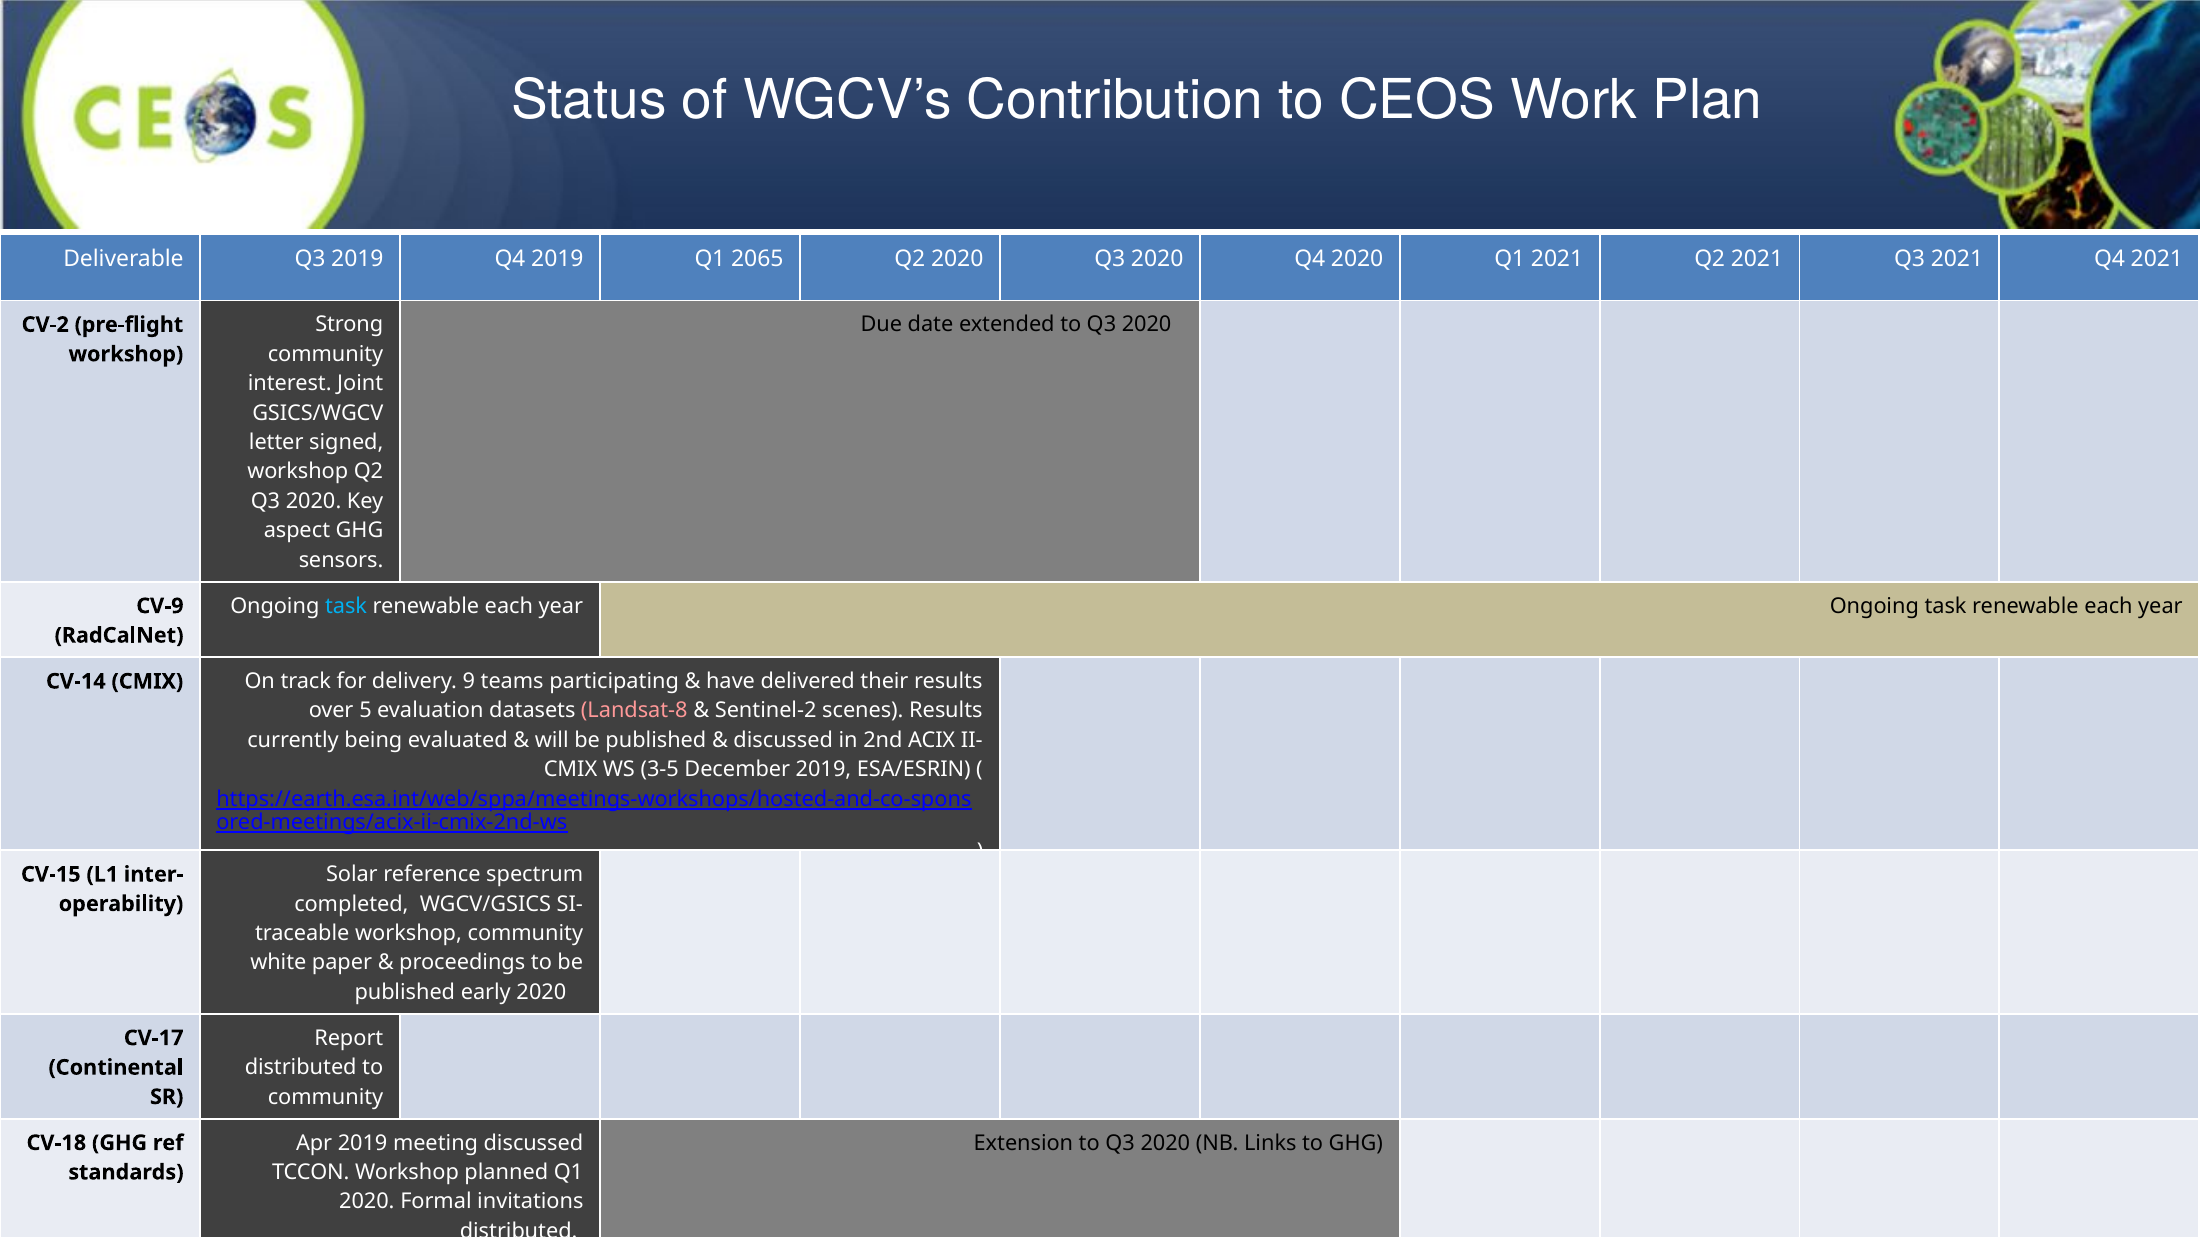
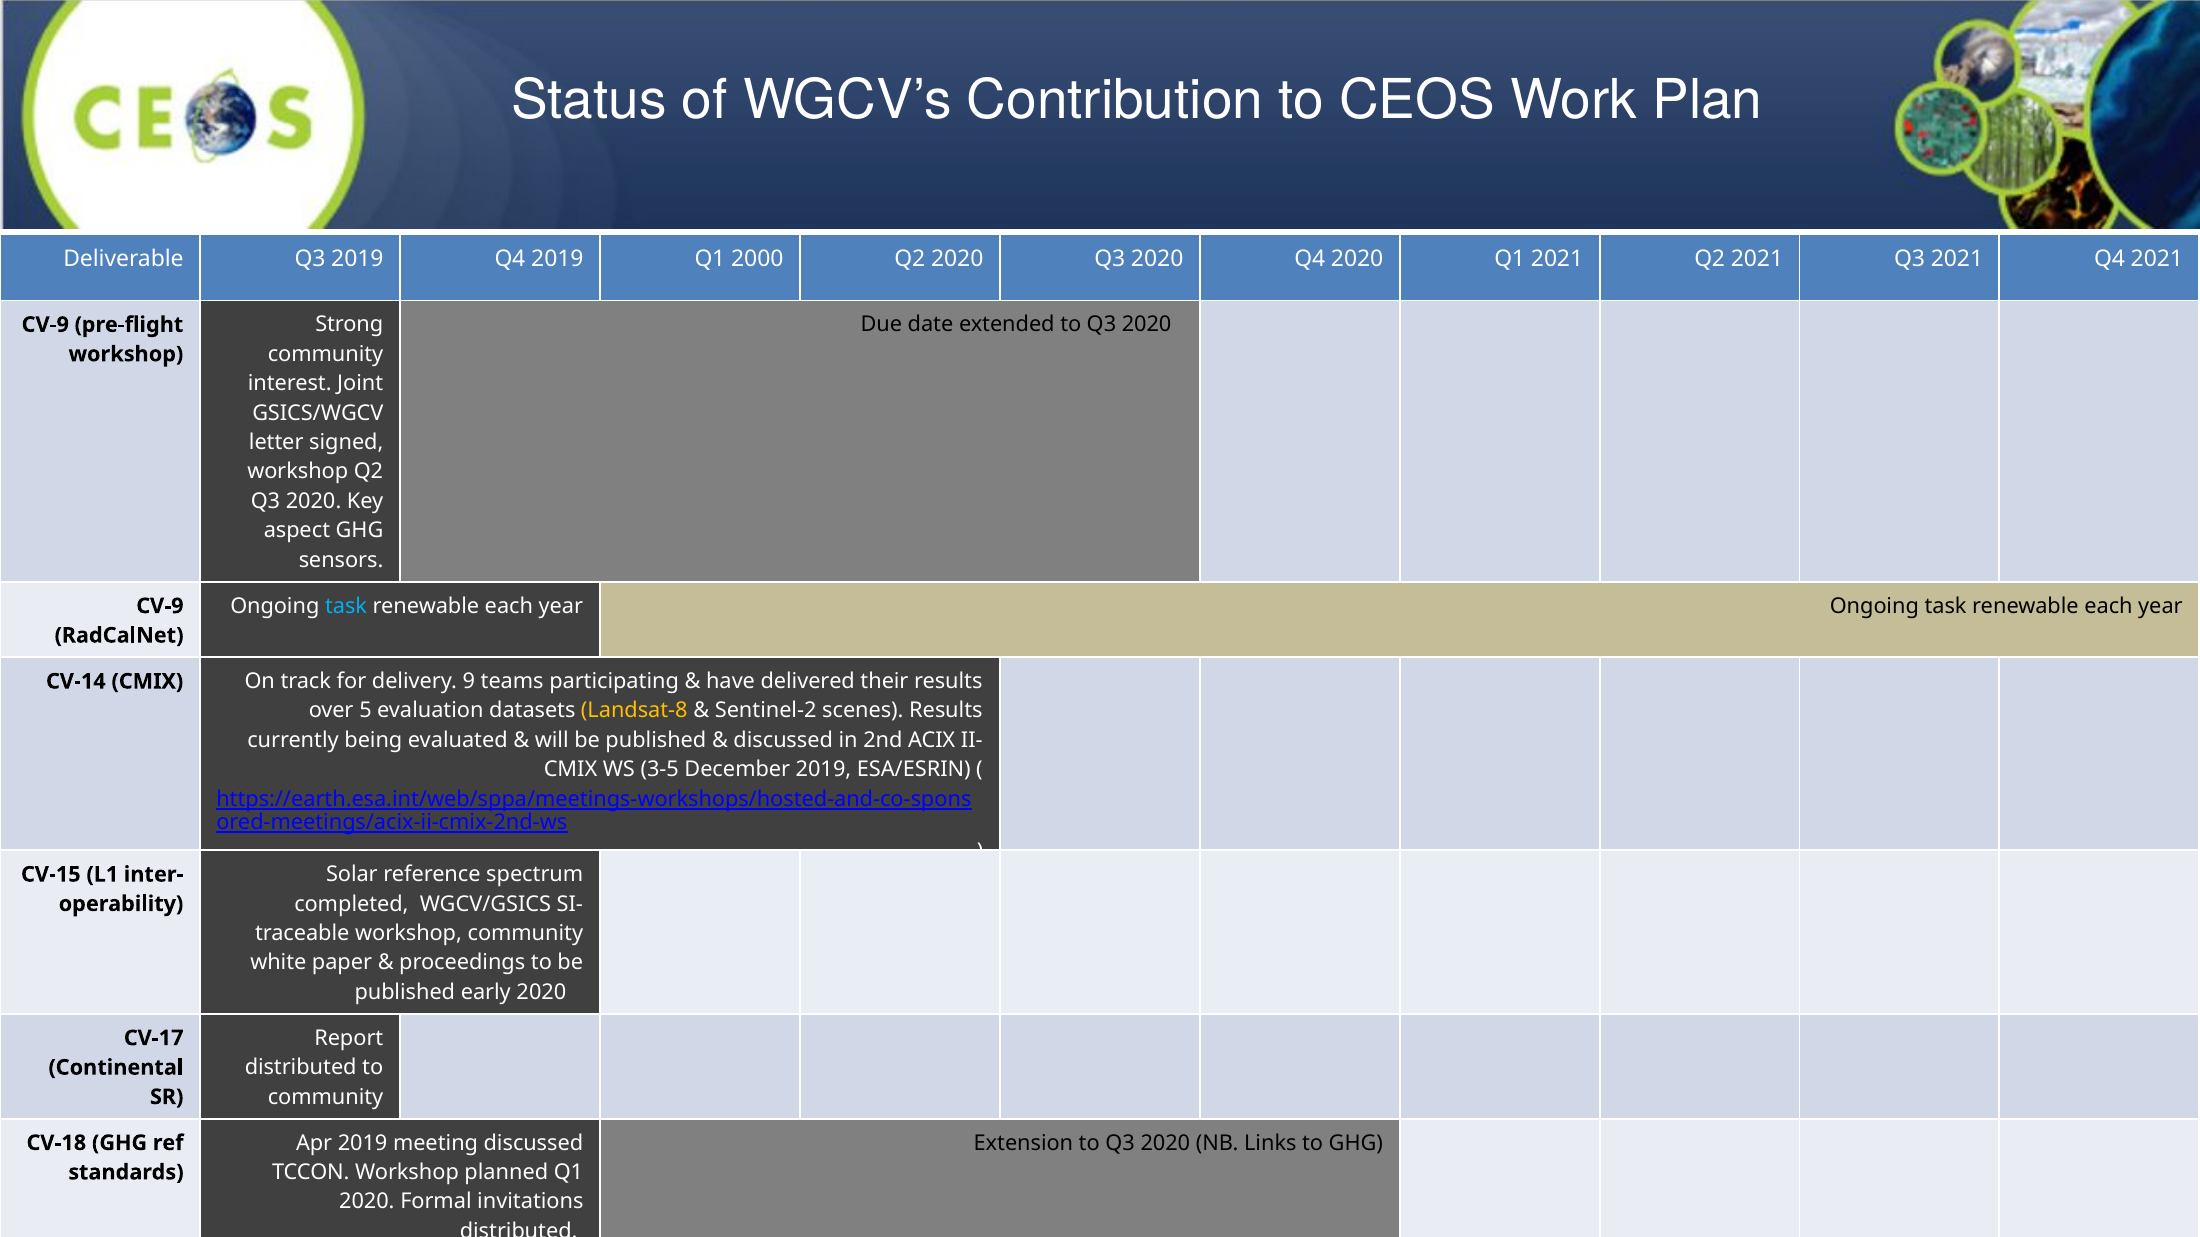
2065: 2065 -> 2000 (757, 259)
CV-2: CV-2 -> CV-9 (45, 325)
Landsat-8 colour: pink -> yellow (634, 711)
